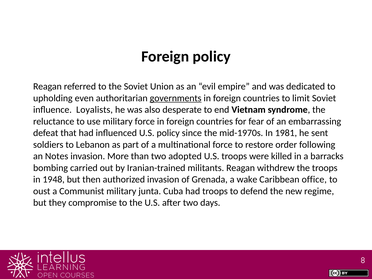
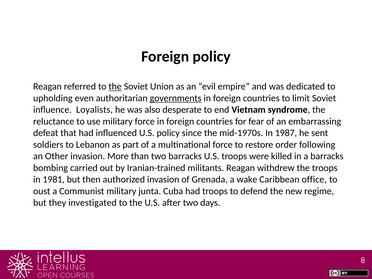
the underline: none -> present (115, 87)
1981: 1981 -> 1987 (286, 133)
Notes: Notes -> Other (57, 156)
two adopted: adopted -> barracks (185, 156)
1948: 1948 -> 1981 (54, 179)
compromise: compromise -> investigated (93, 203)
